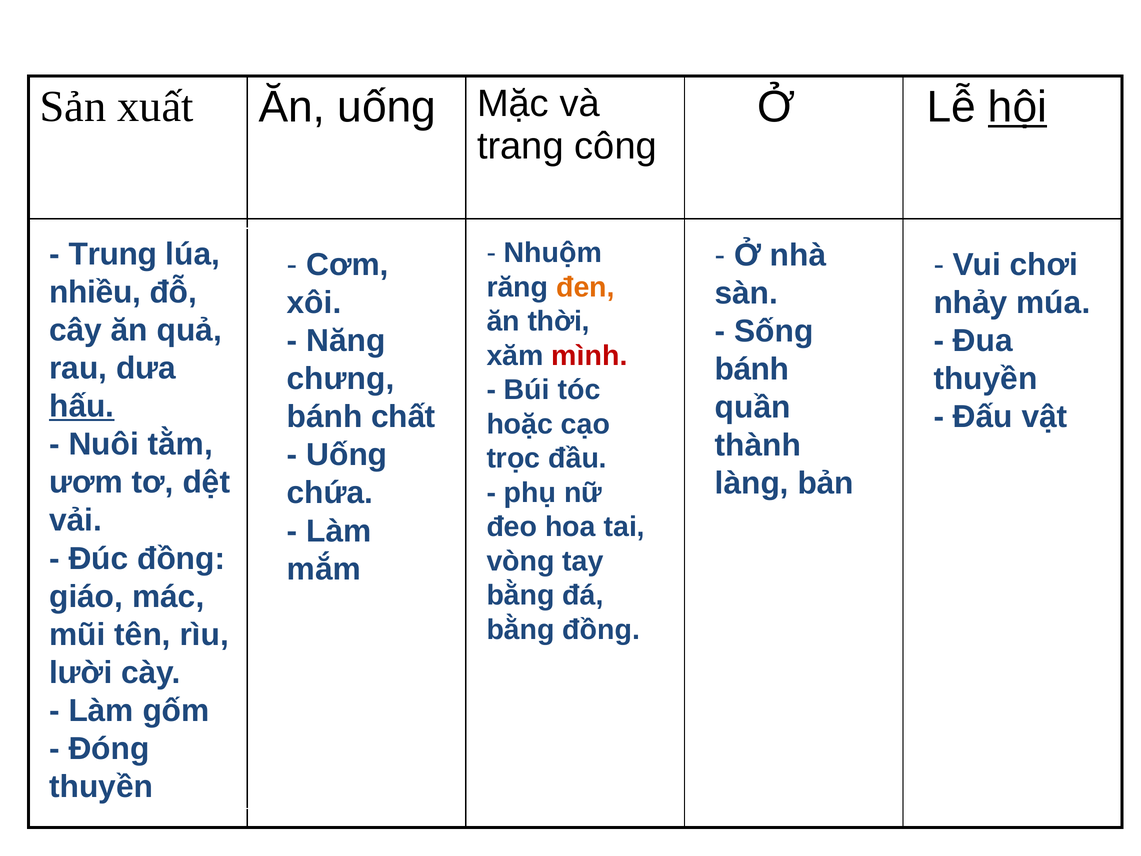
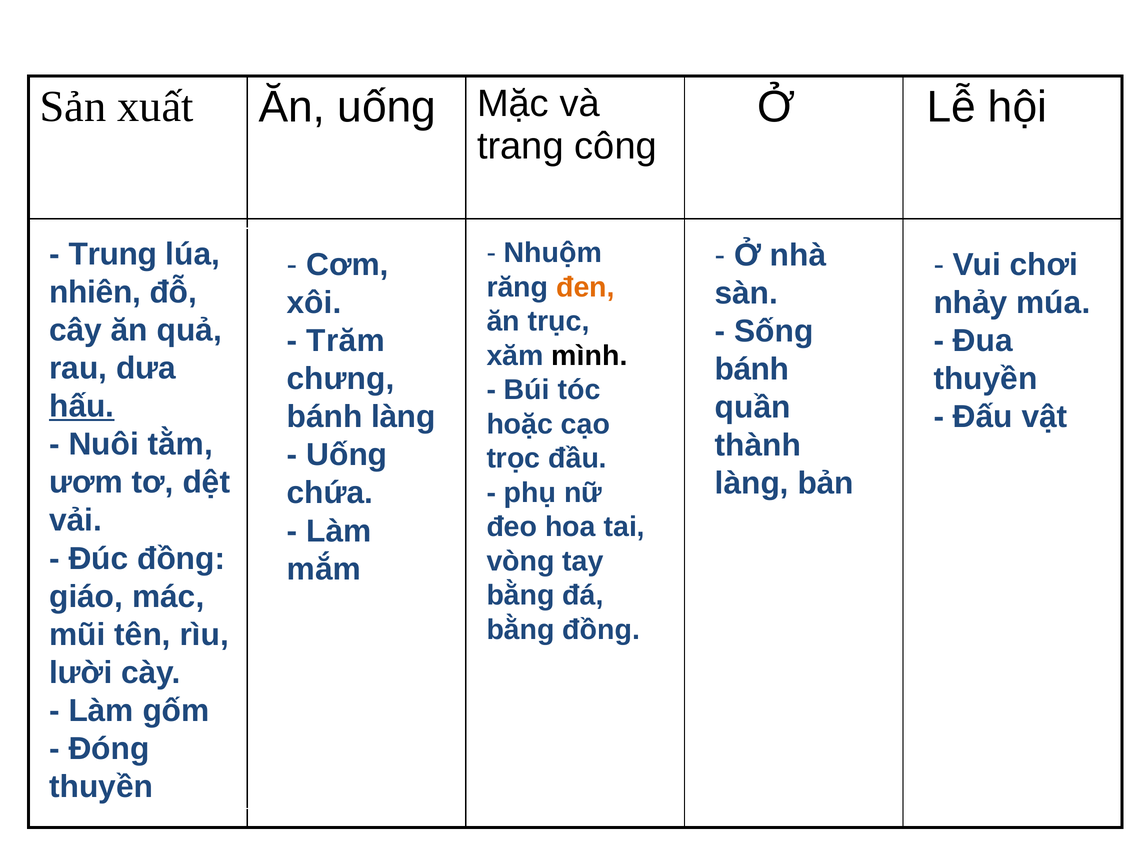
hội underline: present -> none (1018, 107)
nhiều: nhiều -> nhiên (95, 292)
thời: thời -> trục (559, 321)
Năng: Năng -> Trăm (346, 341)
mình colour: red -> black (589, 356)
bánh chất: chất -> làng (403, 417)
